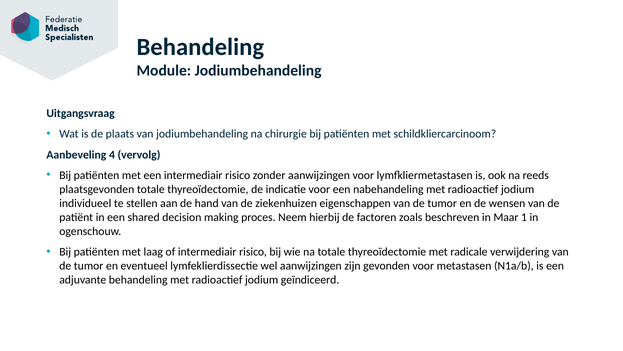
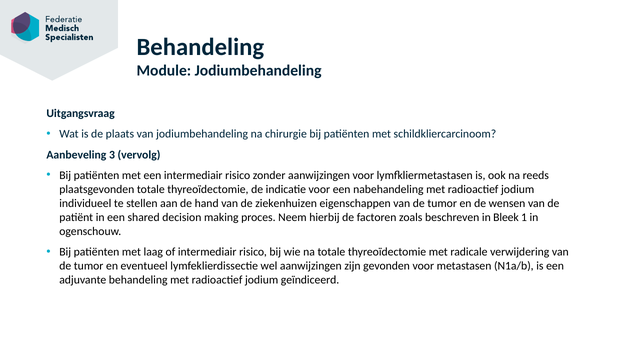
4: 4 -> 3 (112, 154)
Maar: Maar -> Bleek (506, 217)
